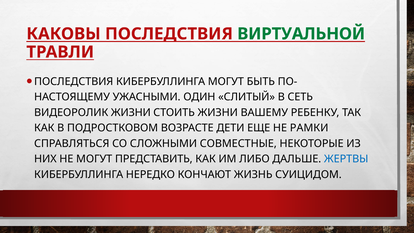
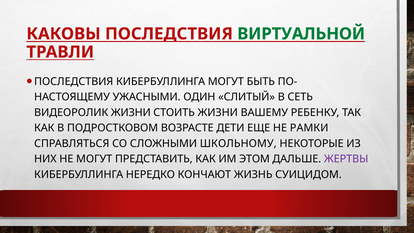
СОВМЕСТНЫЕ: СОВМЕСТНЫЕ -> ШКОЛЬНОМУ (238, 143)
ЛИБО: ЛИБО -> ЭТОМ (254, 159)
ЖЕРТВЫ colour: blue -> purple (346, 159)
